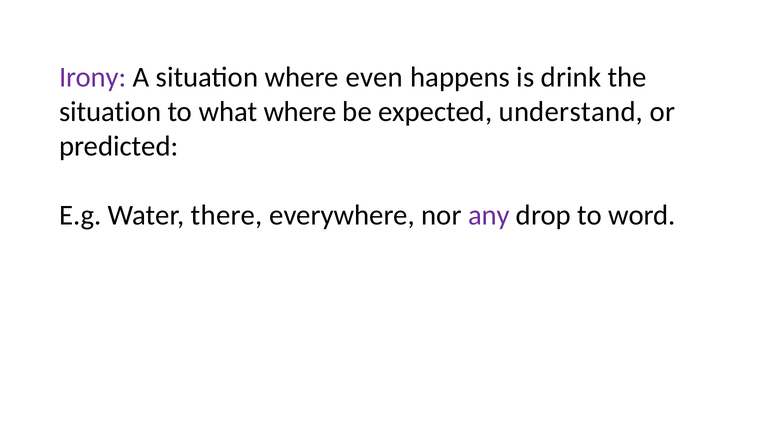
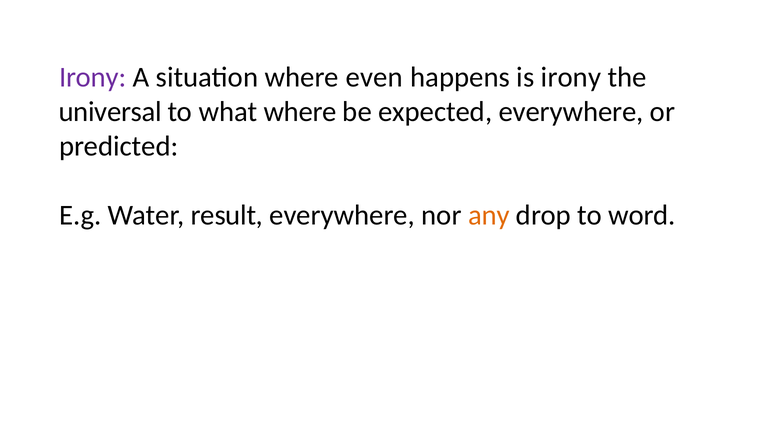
is drink: drink -> irony (571, 77)
situation: situation -> universal (110, 112)
expected understand: understand -> everywhere (571, 112)
there: there -> result (227, 215)
any colour: purple -> orange (489, 215)
